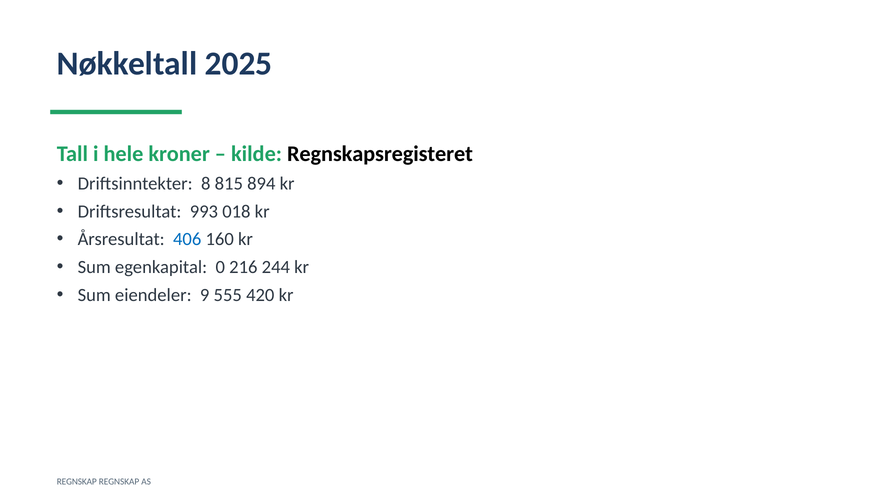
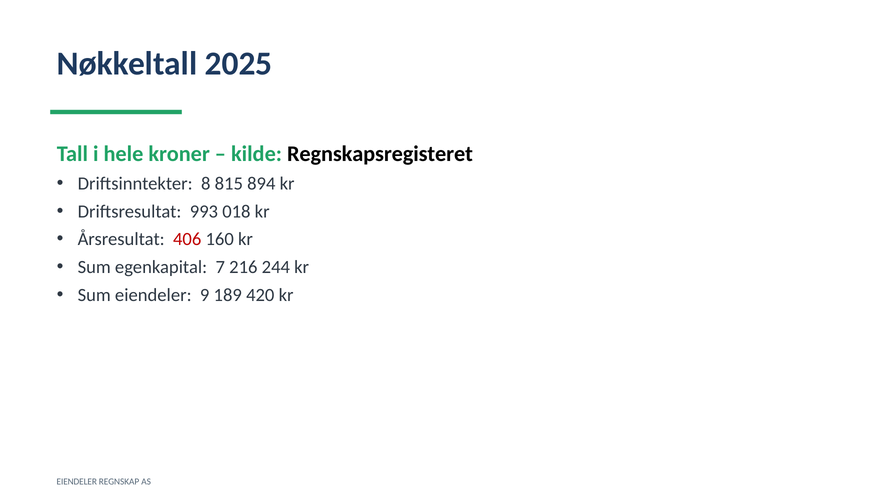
406 colour: blue -> red (187, 239)
0: 0 -> 7 (220, 267)
555: 555 -> 189 (228, 295)
REGNSKAP: REGNSKAP -> EIENDELER (77, 481)
